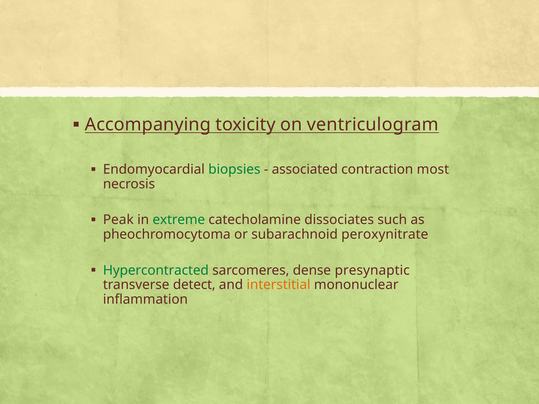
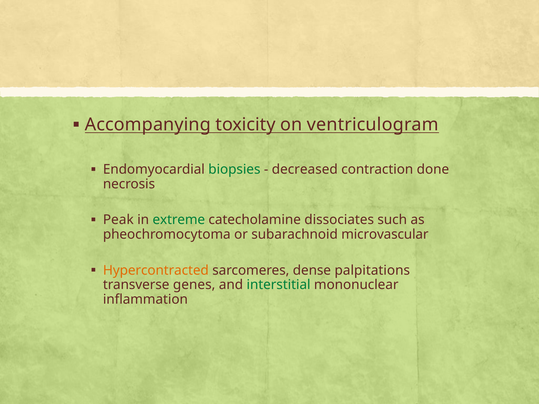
associated: associated -> decreased (305, 170)
most: most -> done (433, 170)
peroxynitrate: peroxynitrate -> microvascular (385, 235)
Hypercontracted colour: green -> orange (156, 270)
presynaptic: presynaptic -> palpitations (372, 270)
detect: detect -> genes (194, 285)
interstitial colour: orange -> green (279, 285)
